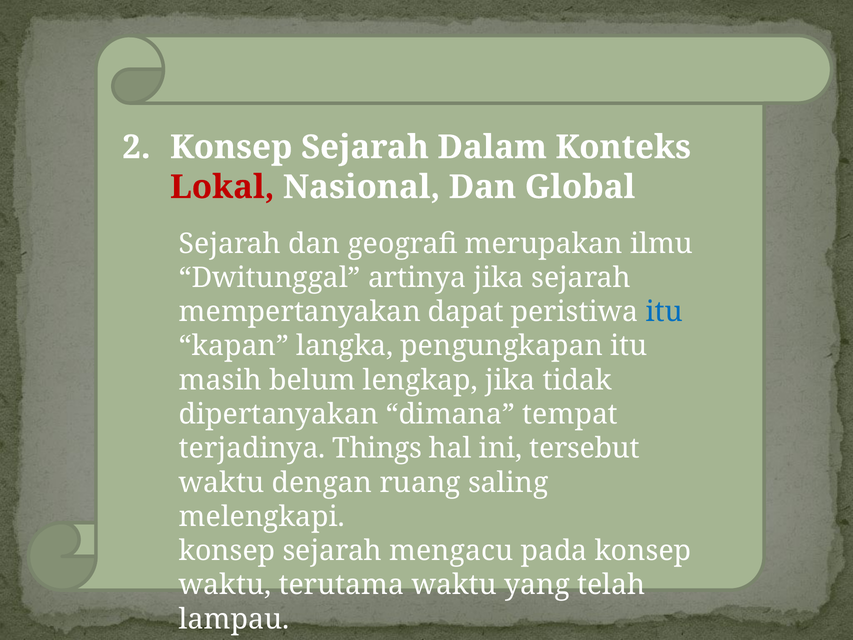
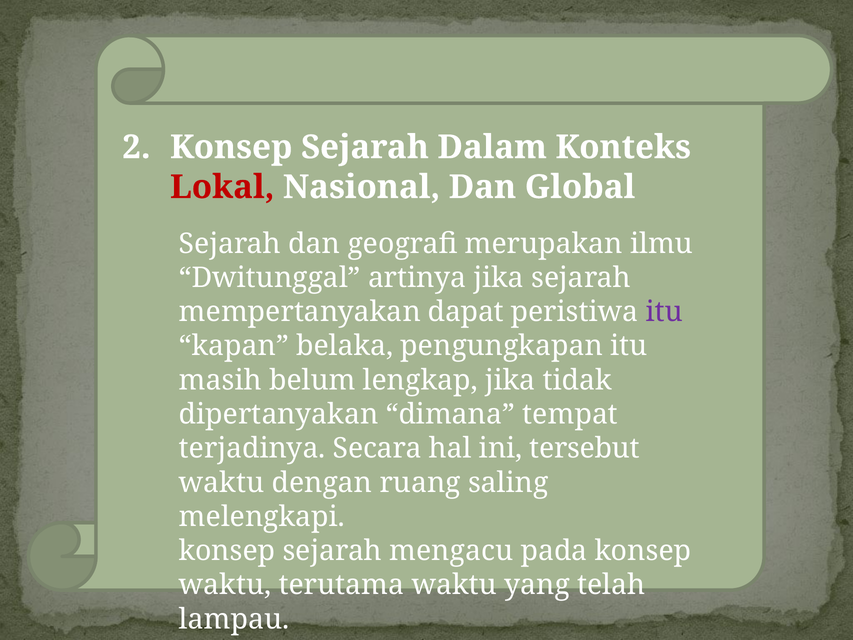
itu colour: blue -> purple (664, 312)
langka: langka -> belaka (345, 346)
Things: Things -> Secara (377, 448)
